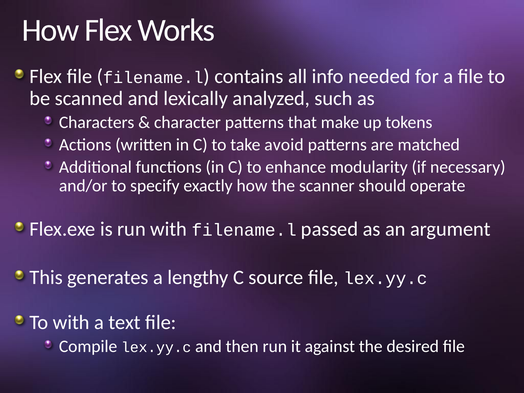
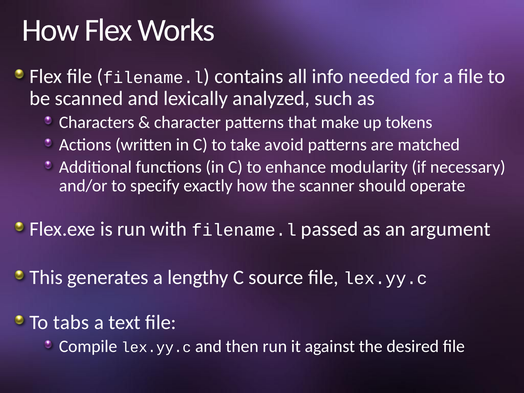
To with: with -> tabs (71, 322)
